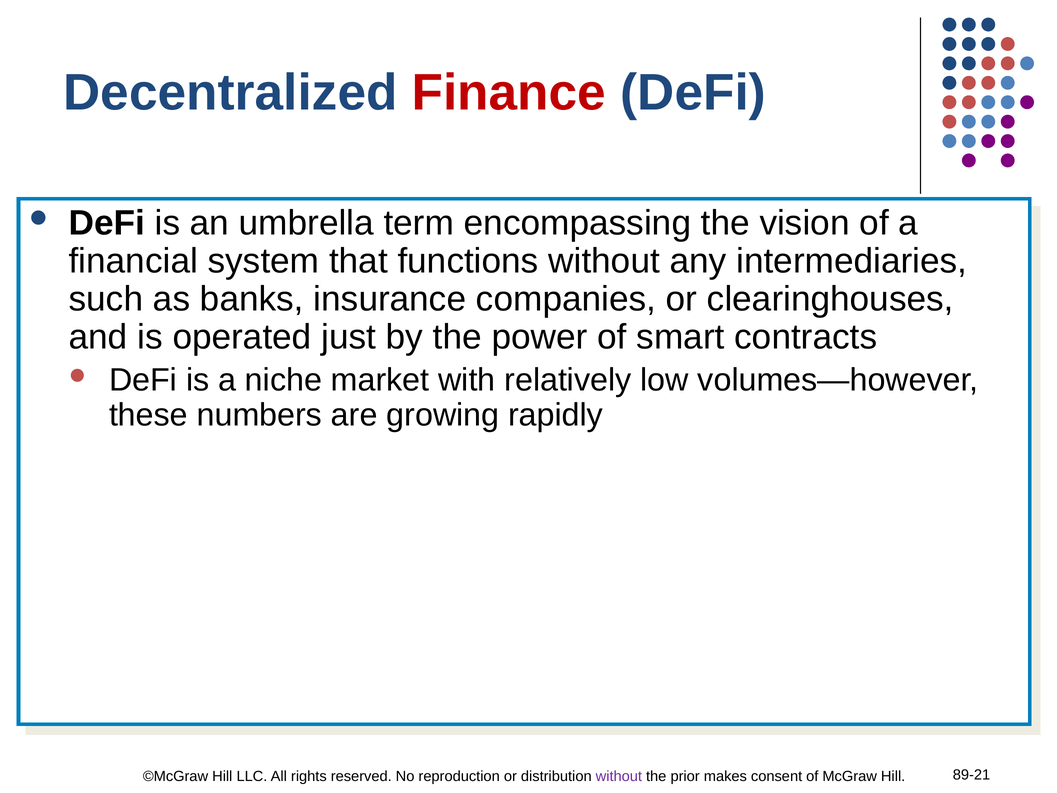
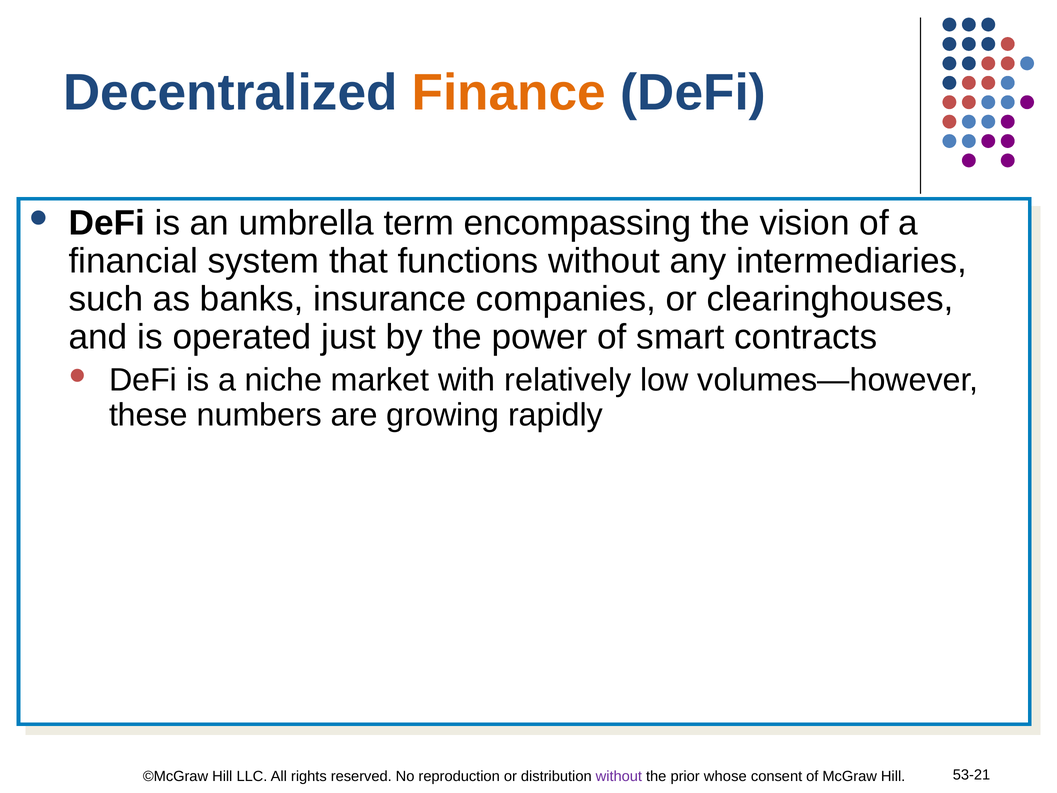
Finance colour: red -> orange (509, 93)
makes: makes -> whose (725, 776)
89-21: 89-21 -> 53-21 (972, 774)
